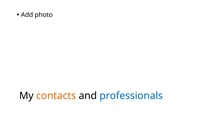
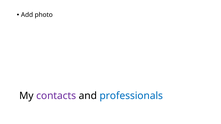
contacts colour: orange -> purple (56, 96)
